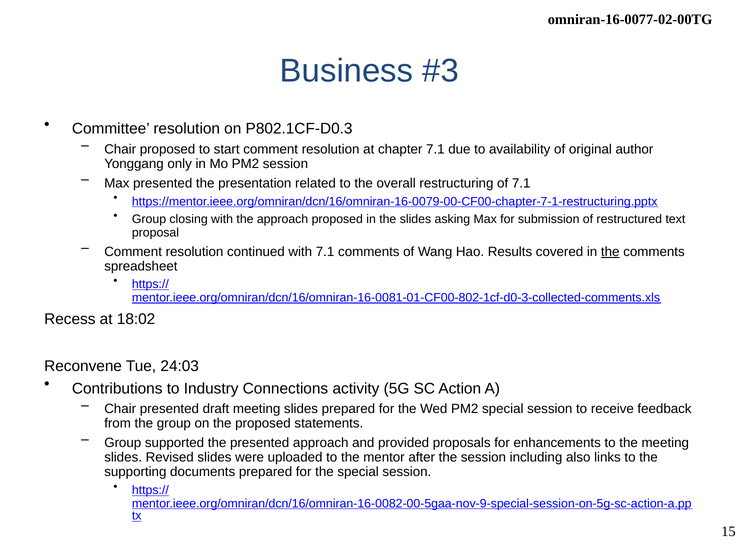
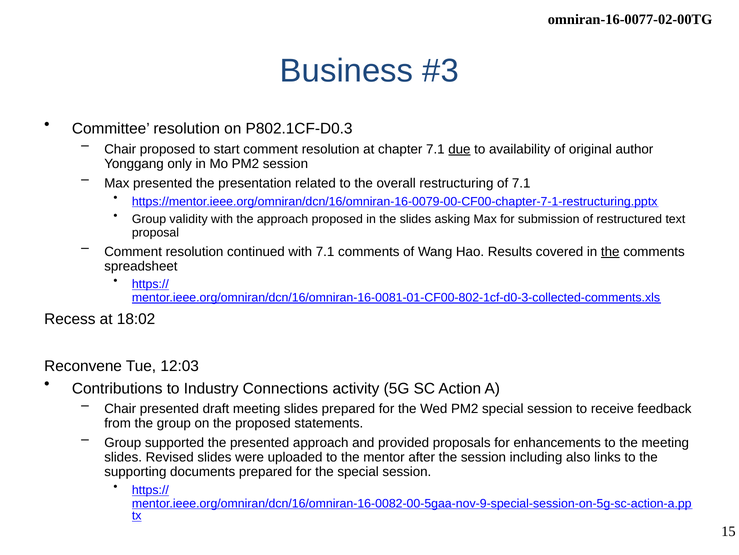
due underline: none -> present (459, 149)
closing: closing -> validity (189, 219)
24:03: 24:03 -> 12:03 (180, 365)
